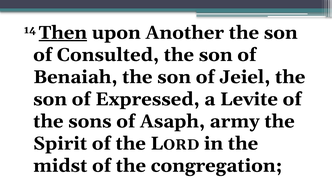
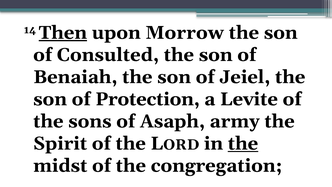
Another: Another -> Morrow (185, 33)
Expressed: Expressed -> Protection (148, 99)
the underline: none -> present (243, 143)
